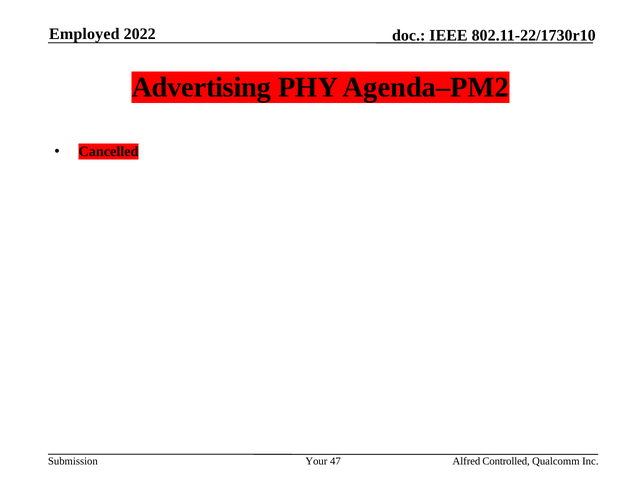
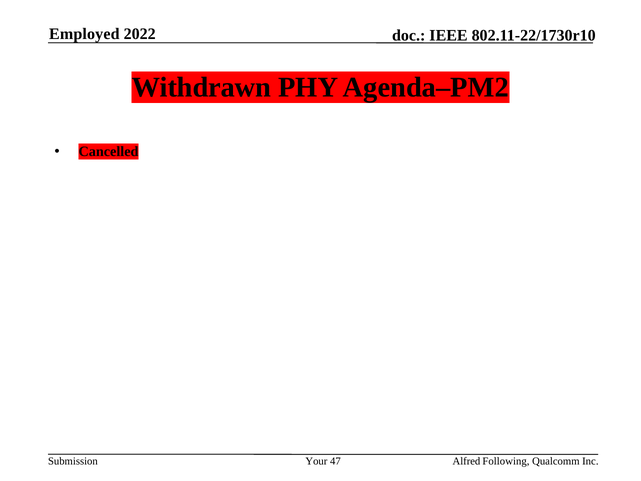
Advertising: Advertising -> Withdrawn (201, 87)
Controlled: Controlled -> Following (506, 461)
